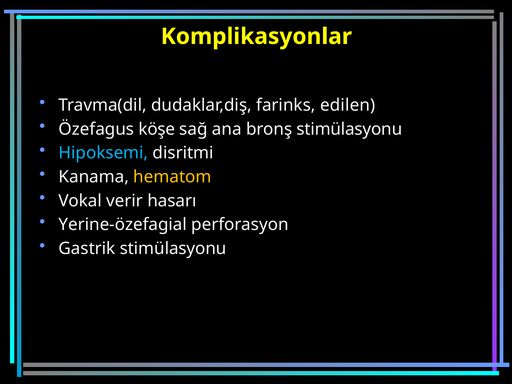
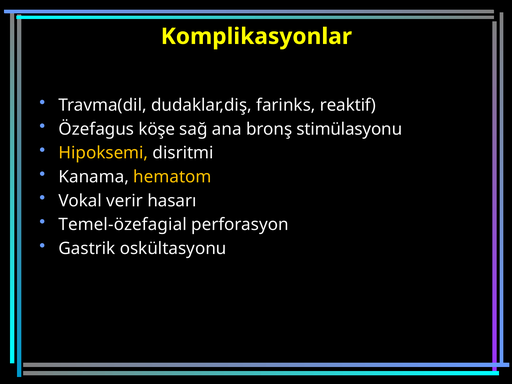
edilen: edilen -> reaktif (348, 105)
Hipoksemi colour: light blue -> yellow (103, 153)
Yerine-özefagial: Yerine-özefagial -> Temel-özefagial (123, 225)
Gastrik stimülasyonu: stimülasyonu -> oskültasyonu (173, 249)
